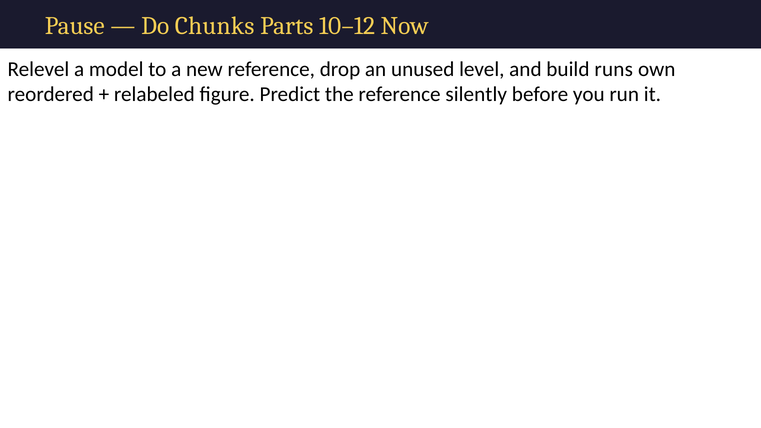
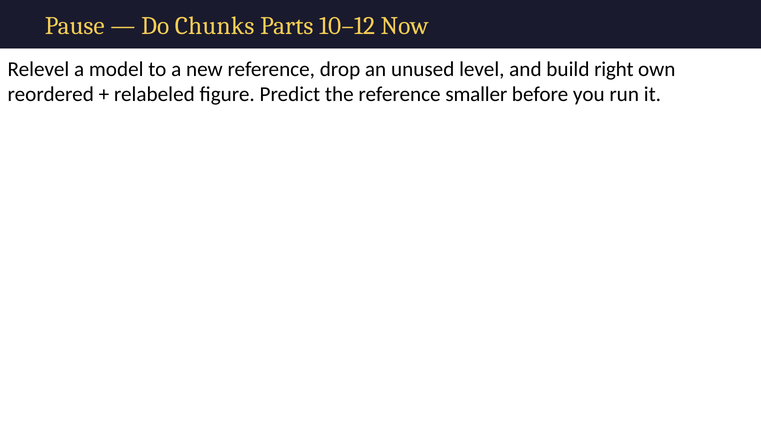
runs: runs -> right (614, 69)
silently: silently -> smaller (476, 94)
